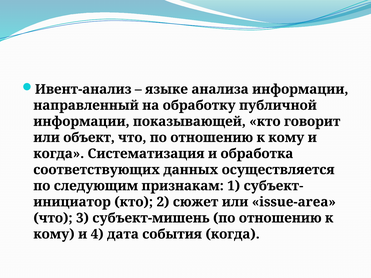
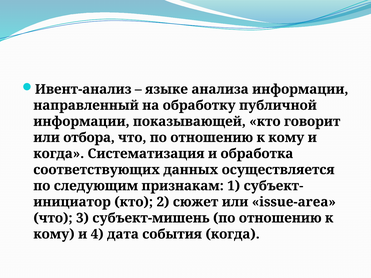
объект: объект -> отбора (89, 138)
